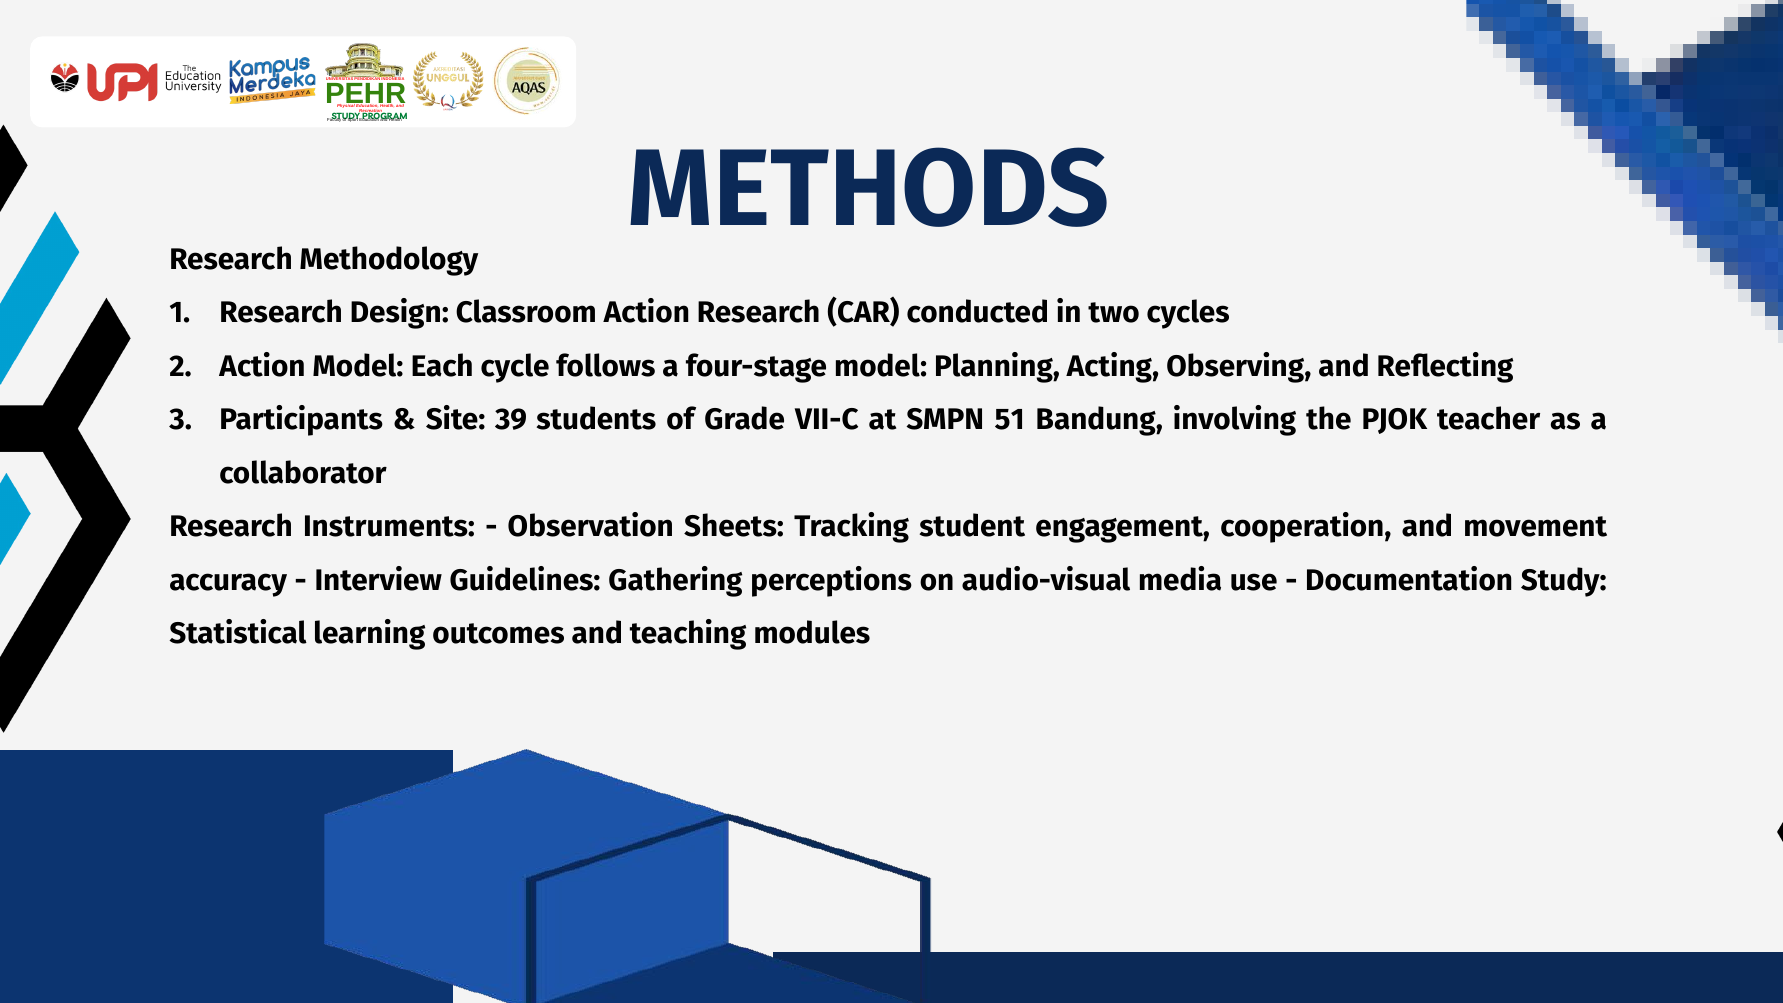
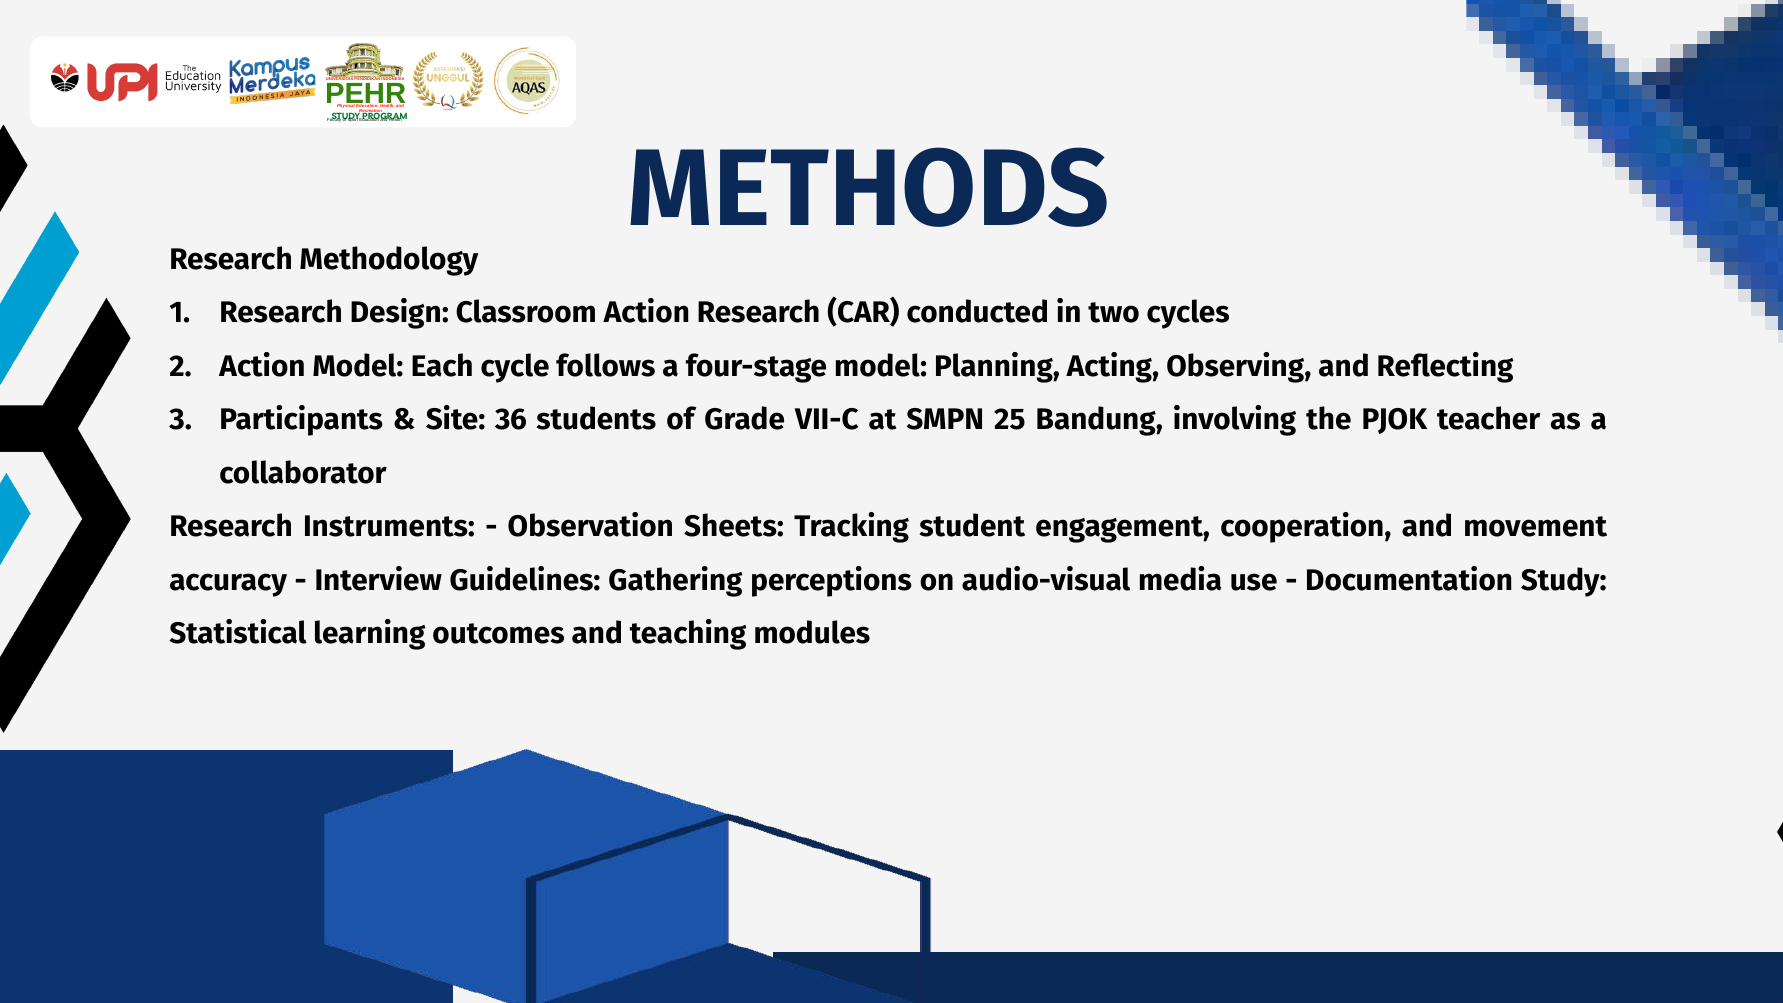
39: 39 -> 36 (511, 420)
51: 51 -> 25 (1010, 420)
